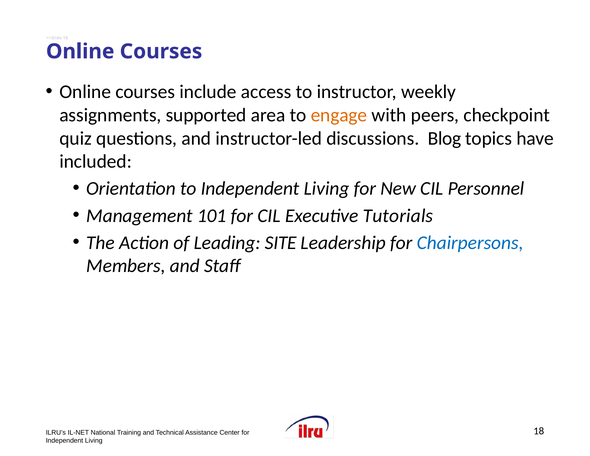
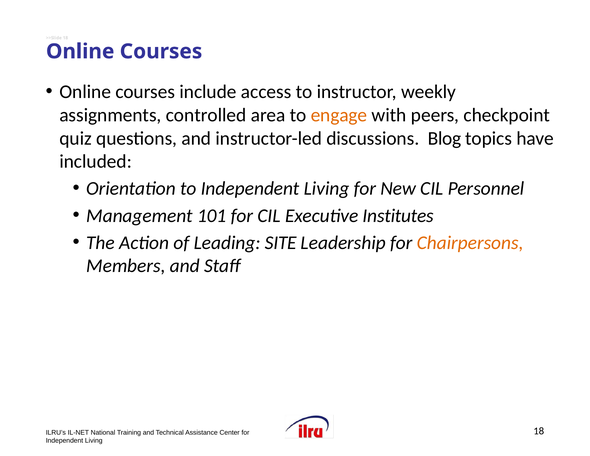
supported: supported -> controlled (206, 115)
Tutorials: Tutorials -> Institutes (398, 216)
Chairpersons colour: blue -> orange (470, 243)
